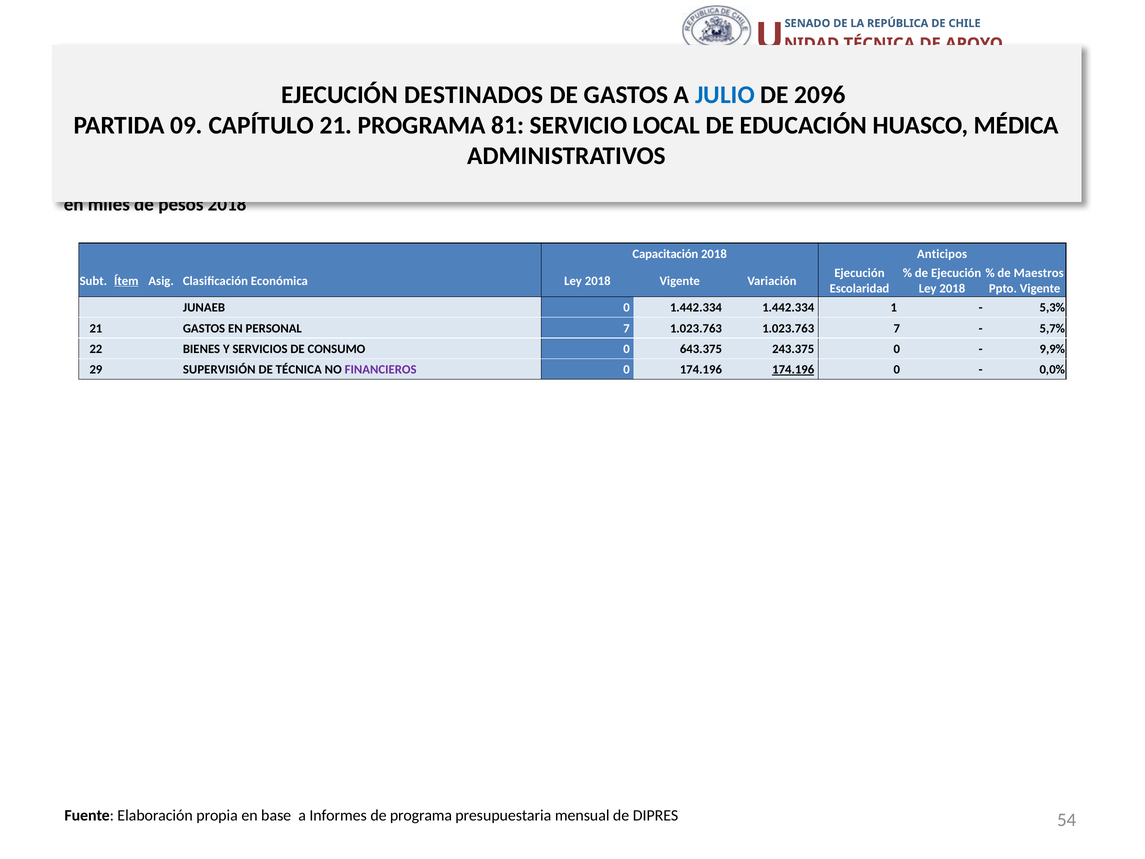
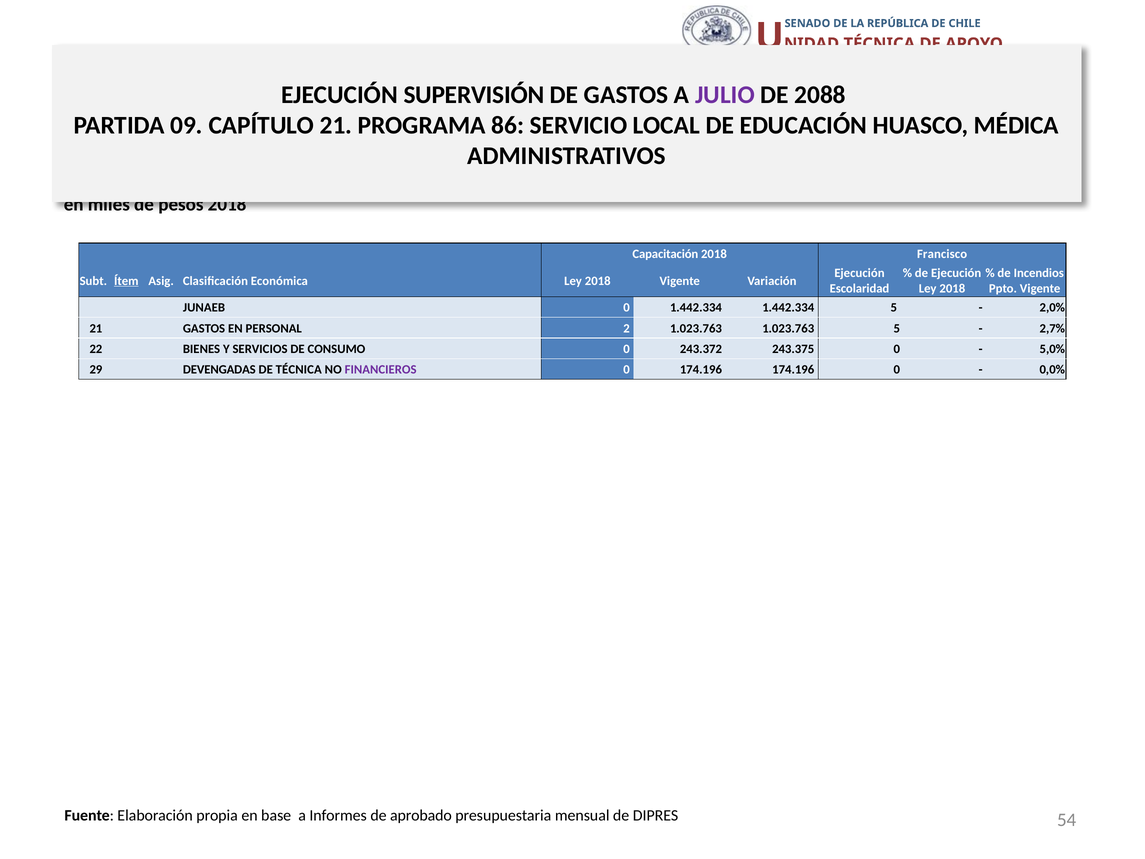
DESTINADOS: DESTINADOS -> SUPERVISIÓN (474, 95)
JULIO colour: blue -> purple (725, 95)
2096: 2096 -> 2088 (820, 95)
81: 81 -> 86 (508, 125)
Anticipos: Anticipos -> Francisco (942, 254)
Maestros: Maestros -> Incendios (1039, 273)
1.442.334 1: 1 -> 5 (894, 308)
5,3%: 5,3% -> 2,0% (1052, 308)
PERSONAL 7: 7 -> 2 (627, 328)
1.023.763 7: 7 -> 5 (897, 328)
5,7%: 5,7% -> 2,7% (1052, 328)
643.375: 643.375 -> 243.372 (701, 349)
9,9%: 9,9% -> 5,0% (1052, 349)
SUPERVISIÓN: SUPERVISIÓN -> DEVENGADAS (219, 370)
174.196 underline: present -> none (793, 370)
de programa: programa -> aprobado (421, 815)
